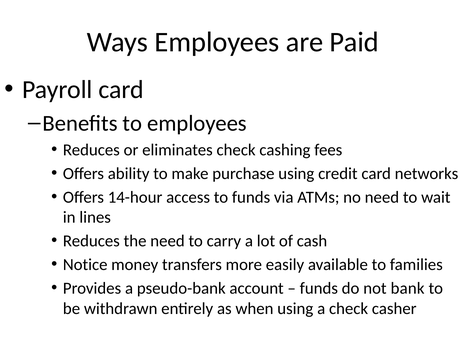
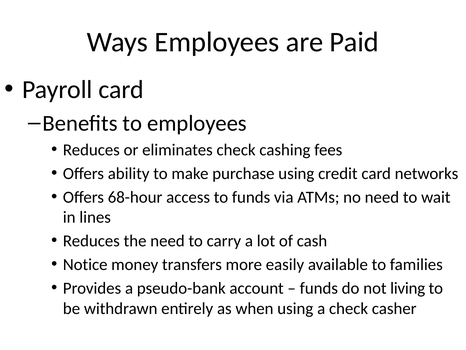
14-hour: 14-hour -> 68-hour (135, 197)
bank: bank -> living (408, 288)
